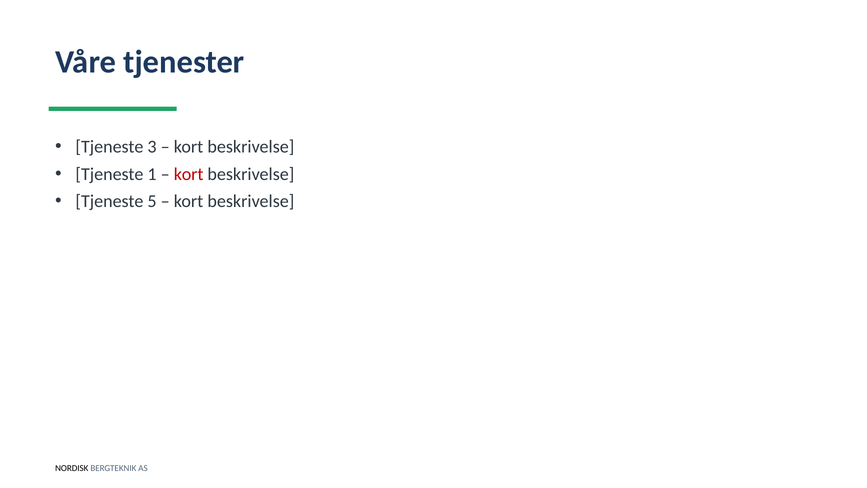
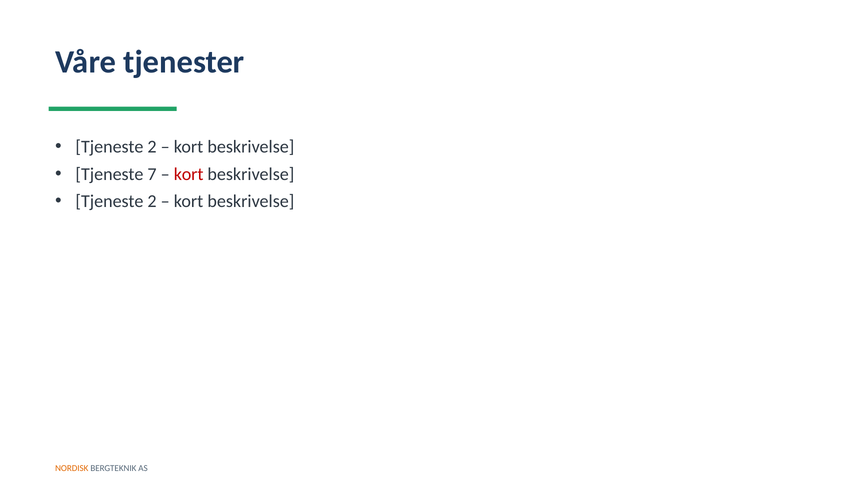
3: 3 -> 2 (152, 147)
1: 1 -> 7 (152, 174)
5: 5 -> 2 (152, 201)
NORDISK colour: black -> orange (72, 468)
